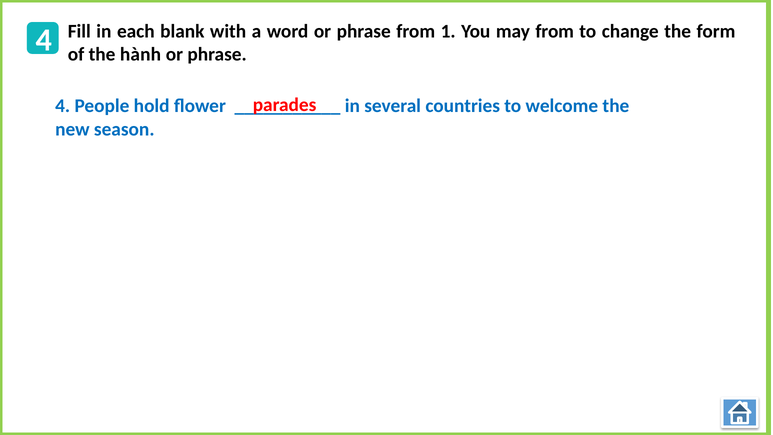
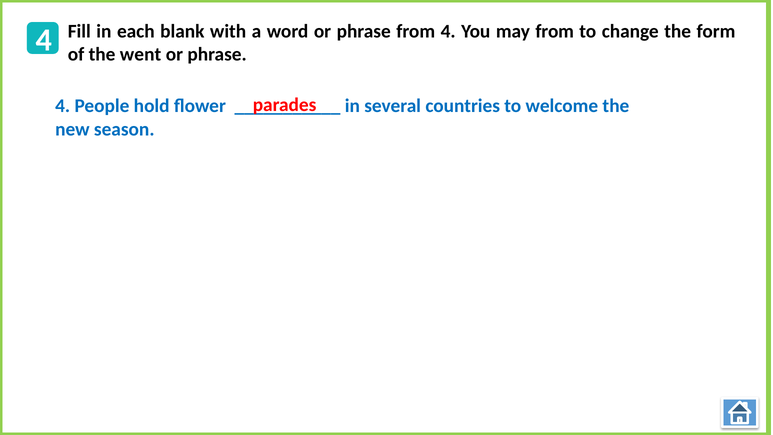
from 1: 1 -> 4 (448, 31)
hành: hành -> went (141, 55)
